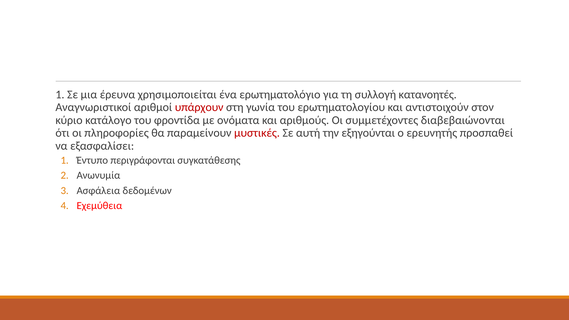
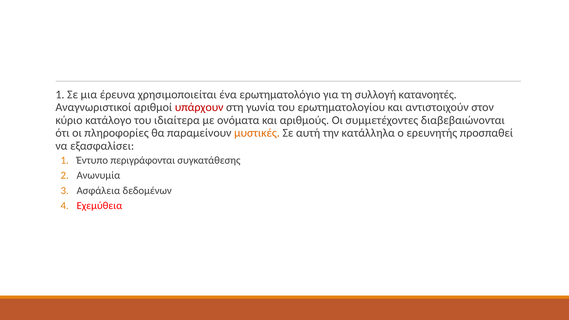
φροντίδα: φροντίδα -> ιδιαίτερα (177, 120)
μυστικές colour: red -> orange (257, 133)
εξηγούνται: εξηγούνται -> κατάλληλα (368, 133)
